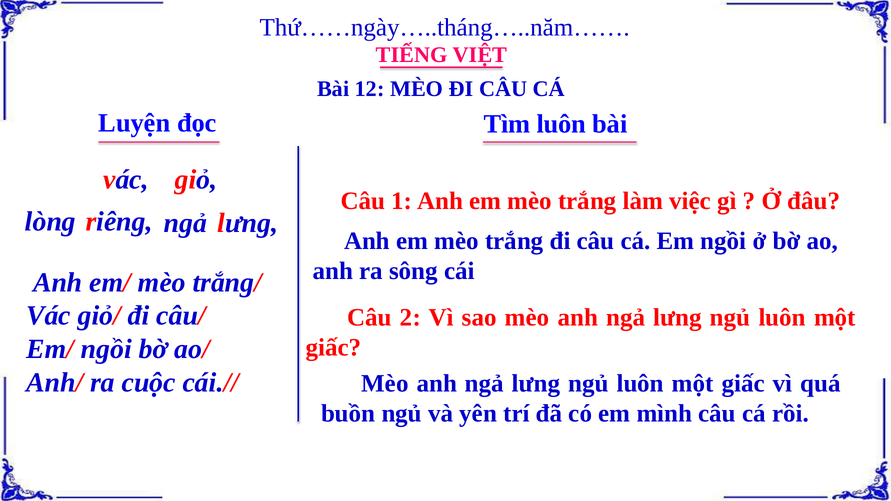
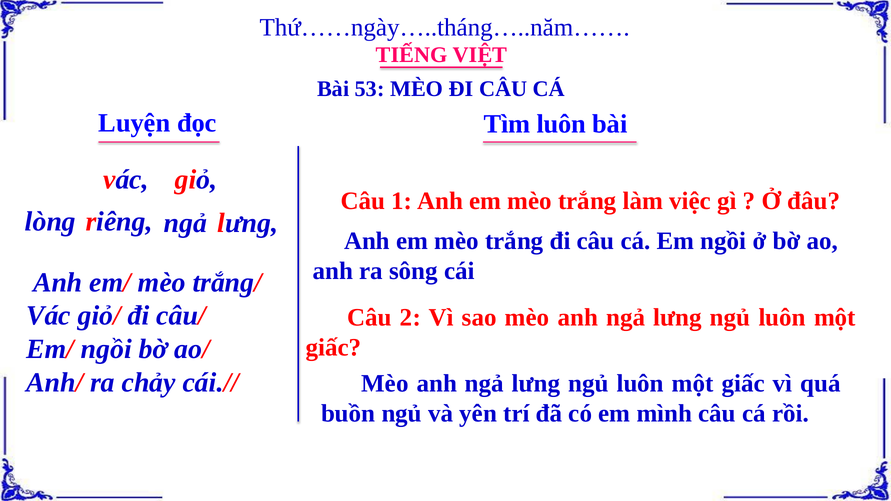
12: 12 -> 53 (370, 89)
cuộc: cuộc -> chảy (149, 382)
